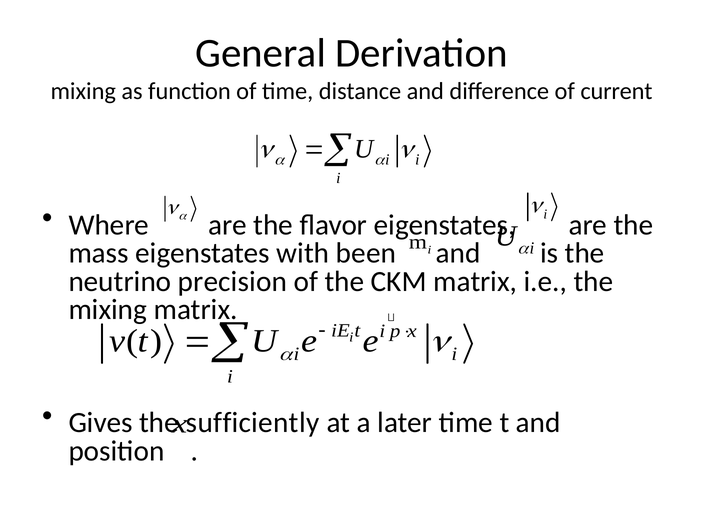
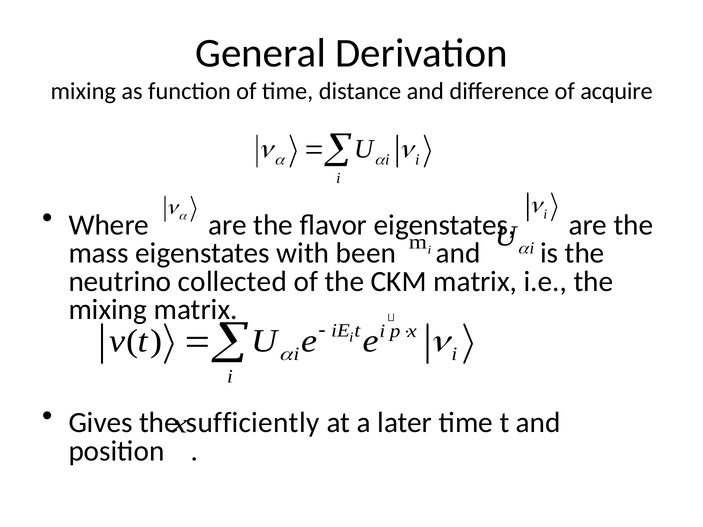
current: current -> acquire (616, 91)
precision: precision -> collected (232, 282)
